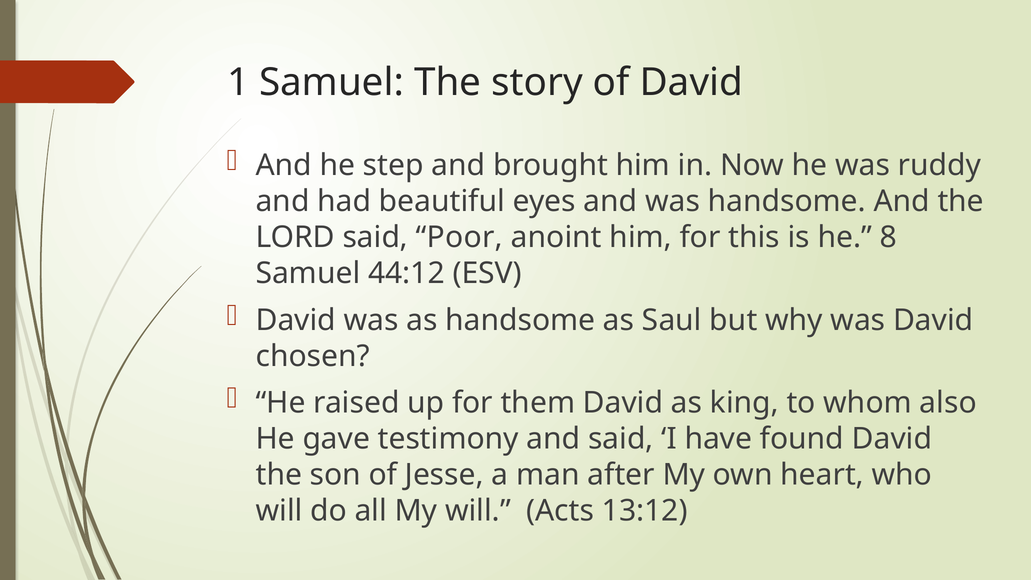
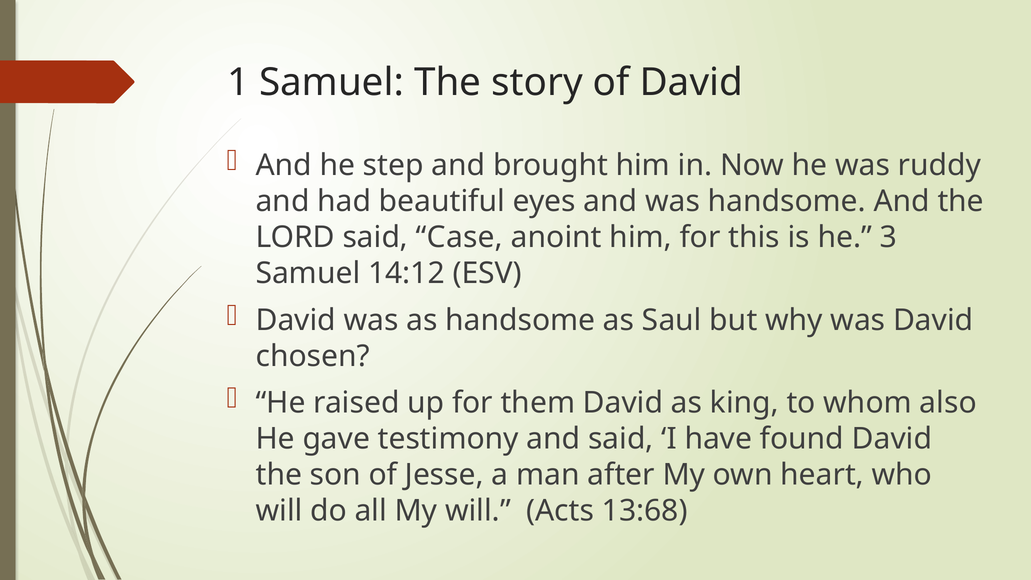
Poor: Poor -> Case (459, 237)
8: 8 -> 3 (888, 237)
44:12: 44:12 -> 14:12 (406, 273)
13:12: 13:12 -> 13:68 (645, 511)
